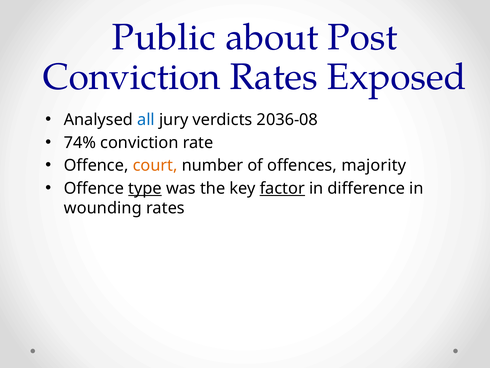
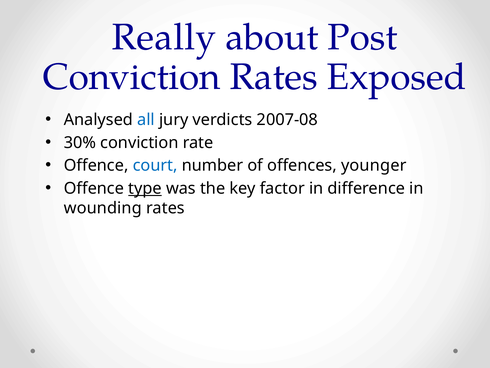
Public: Public -> Really (164, 37)
2036-08: 2036-08 -> 2007-08 (287, 120)
74%: 74% -> 30% (80, 142)
court colour: orange -> blue (155, 165)
majority: majority -> younger (374, 165)
factor underline: present -> none (282, 188)
